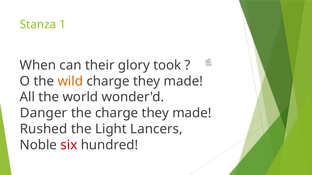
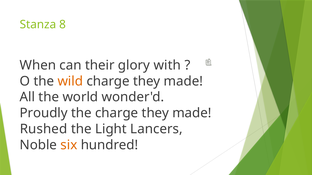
1: 1 -> 8 (63, 25)
took: took -> with (167, 65)
Danger: Danger -> Proudly (44, 113)
six colour: red -> orange (69, 145)
